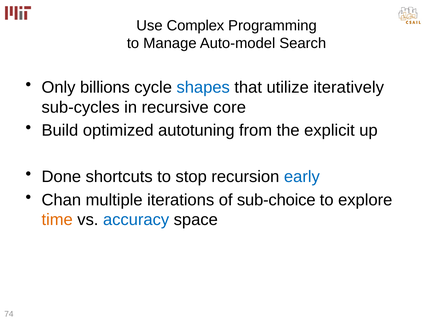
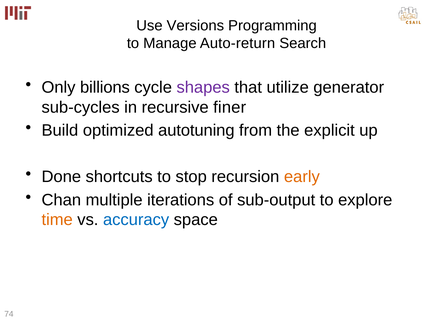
Complex: Complex -> Versions (195, 26)
Auto-model: Auto-model -> Auto-return (238, 43)
shapes colour: blue -> purple (203, 88)
iteratively: iteratively -> generator (349, 88)
core: core -> finer (230, 107)
early colour: blue -> orange (302, 177)
sub-choice: sub-choice -> sub-output (276, 200)
